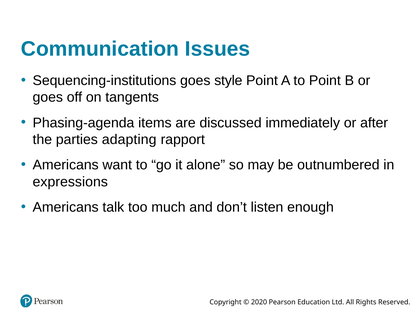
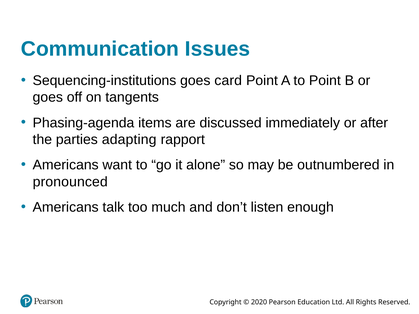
style: style -> card (228, 81)
expressions: expressions -> pronounced (70, 182)
